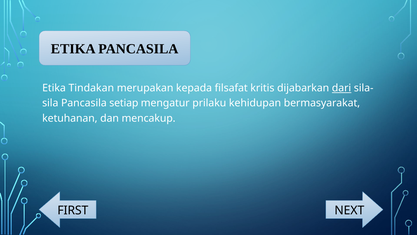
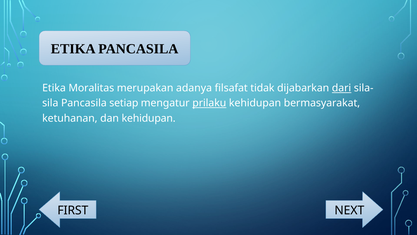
Tindakan: Tindakan -> Moralitas (91, 88)
kepada: kepada -> adanya (194, 88)
kritis: kritis -> tidak (262, 88)
prilaku underline: none -> present (209, 103)
dan mencakup: mencakup -> kehidupan (149, 118)
